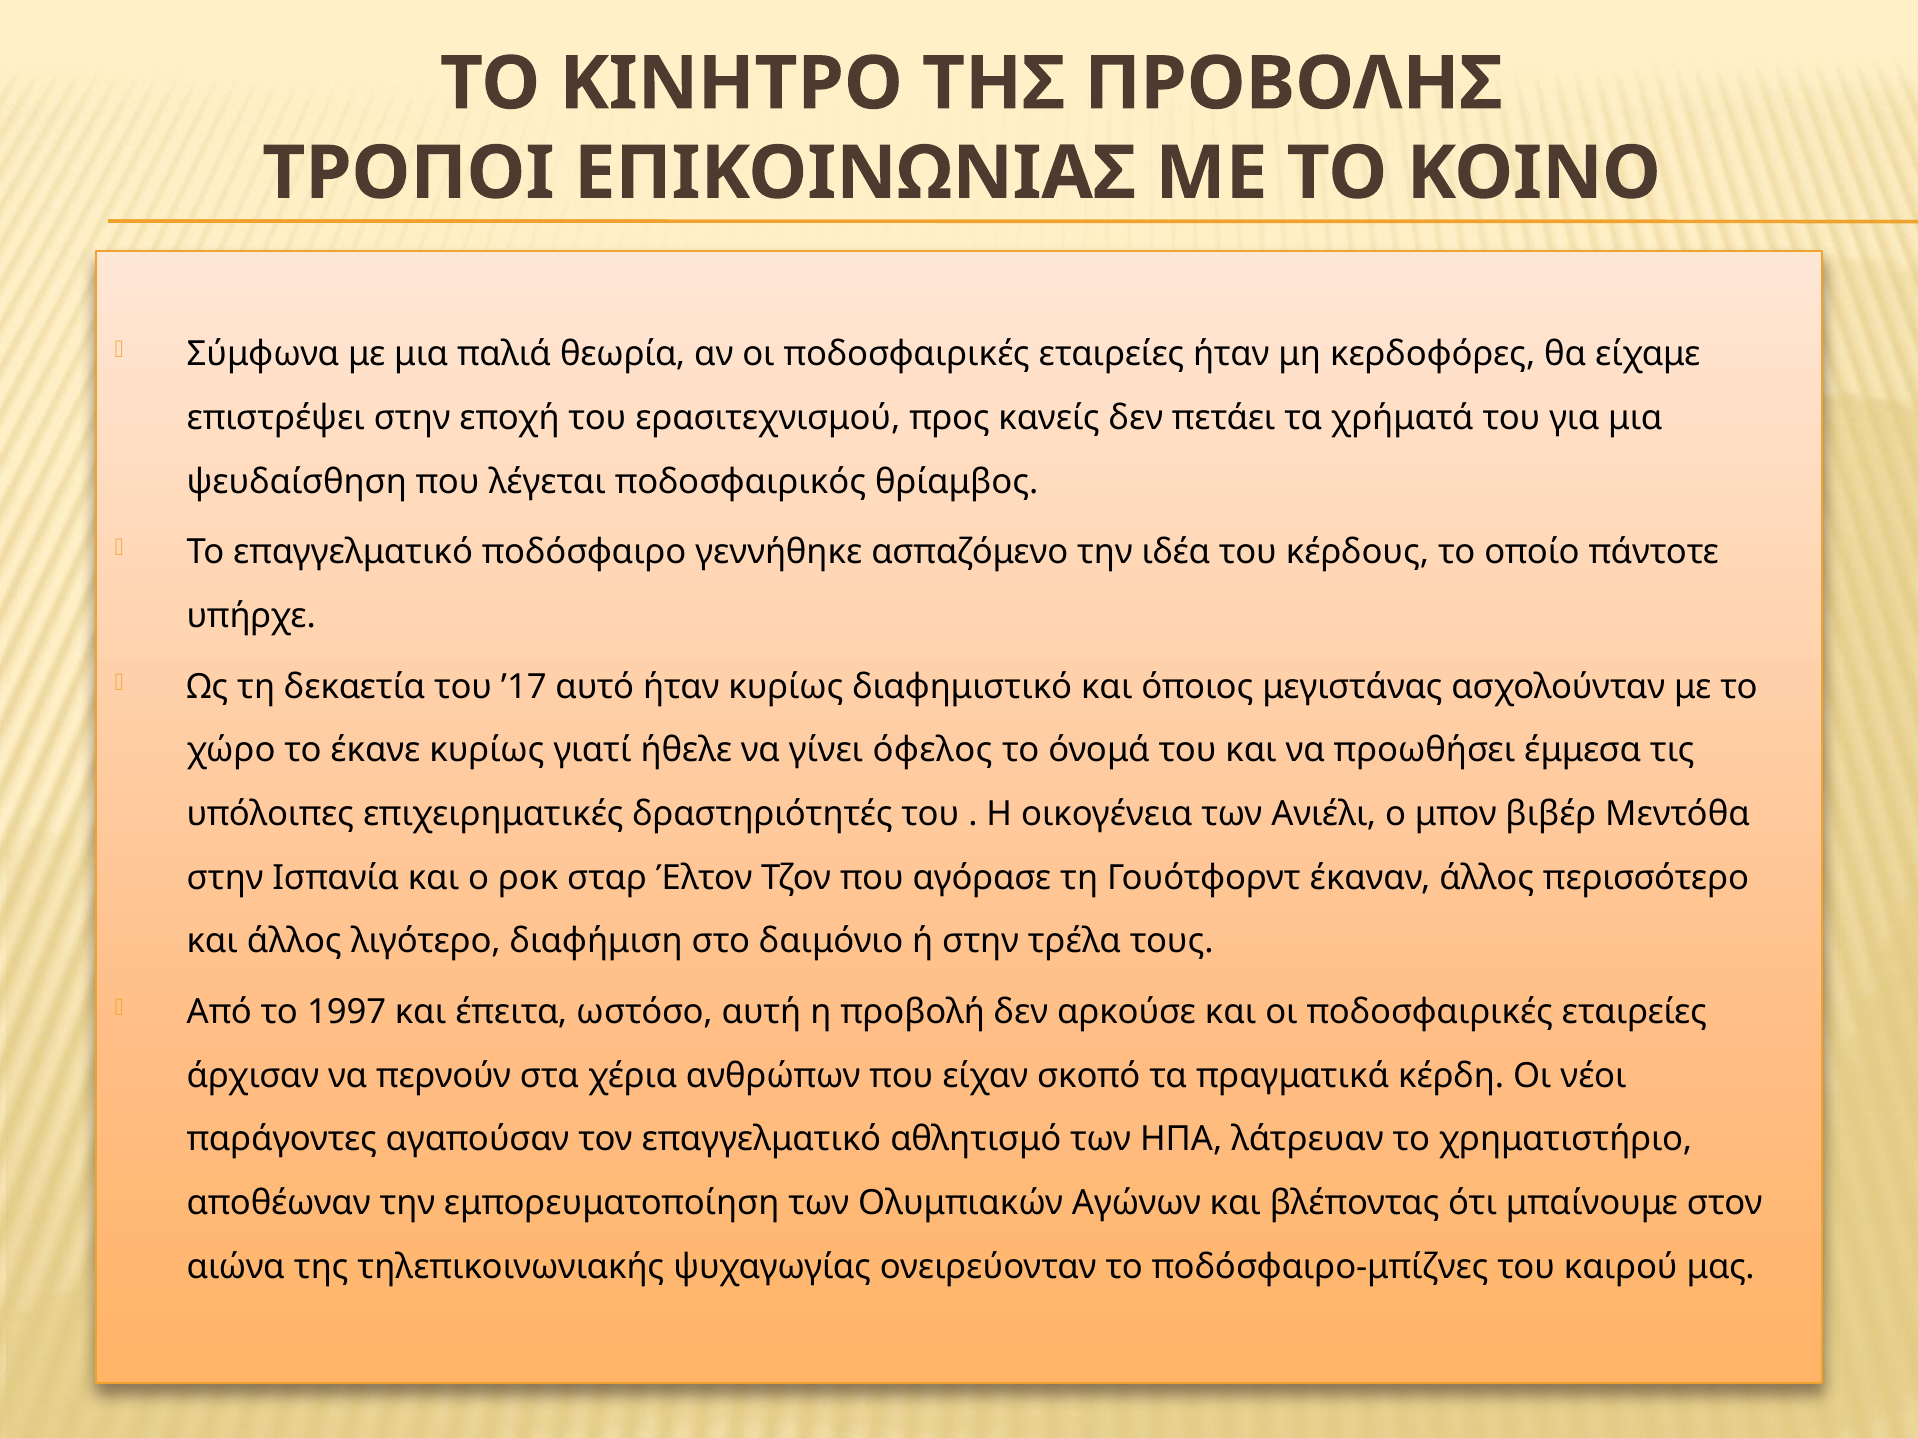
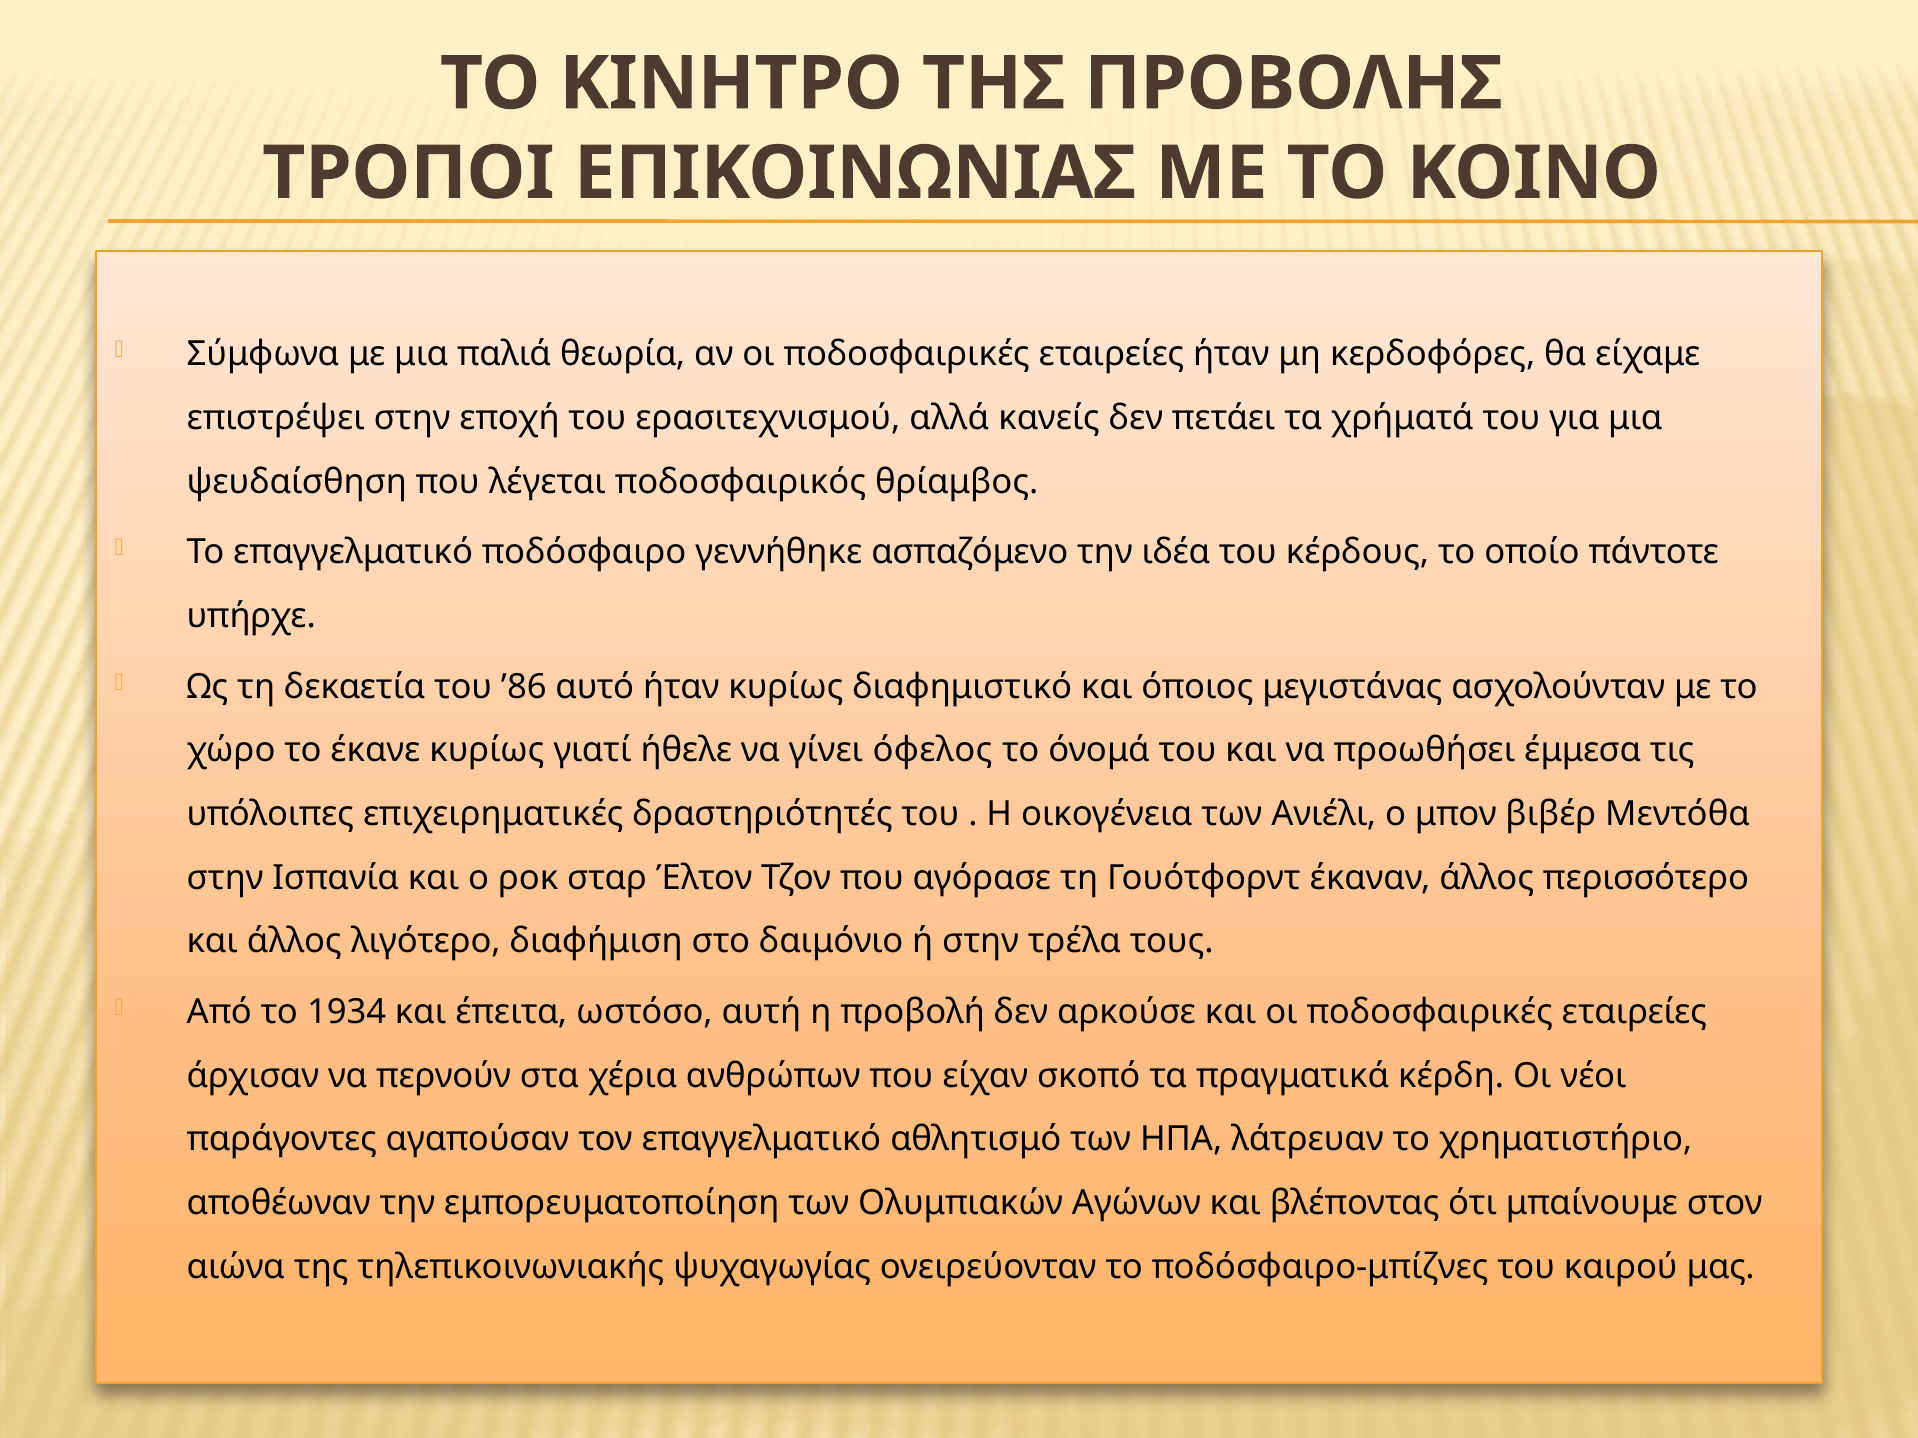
προς: προς -> αλλά (949, 418)
’17: ’17 -> ’86 (524, 687)
1997: 1997 -> 1934 (347, 1013)
